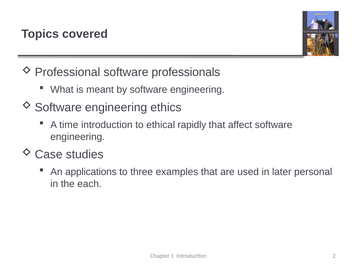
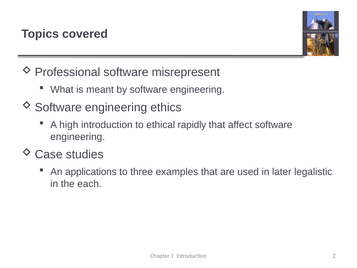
professionals: professionals -> misrepresent (186, 72)
time: time -> high (69, 125)
personal: personal -> legalistic (313, 172)
